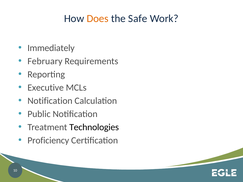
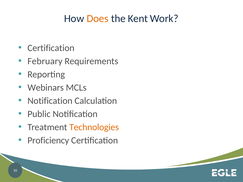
Safe: Safe -> Kent (138, 18)
Immediately: Immediately -> Certification (51, 48)
Executive: Executive -> Webinars (46, 88)
Technologies colour: black -> orange (94, 127)
